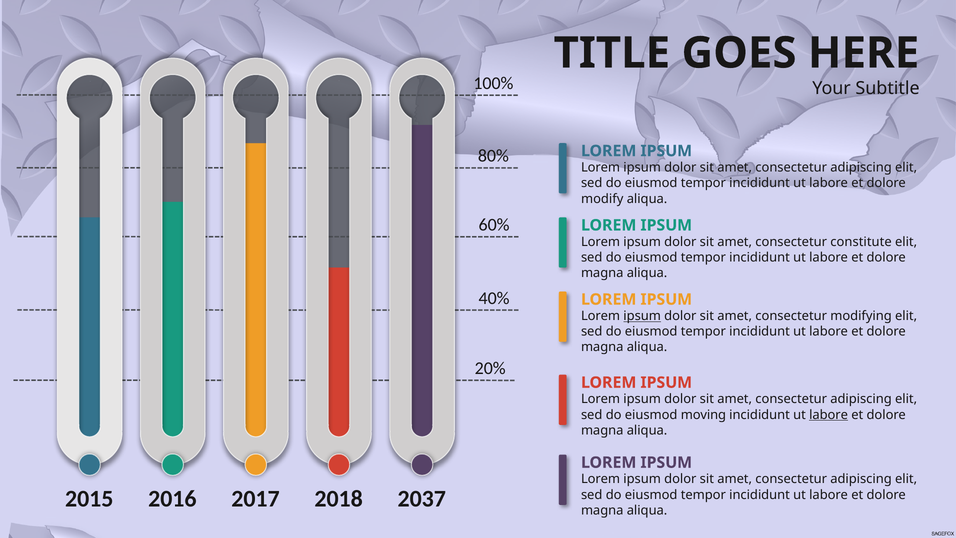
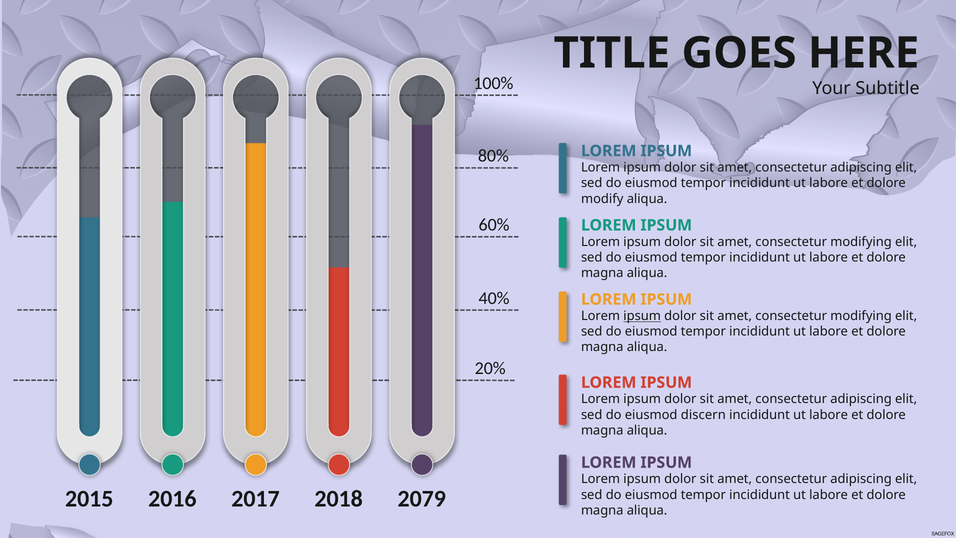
constitute: constitute -> modifying (861, 242)
moving: moving -> discern (703, 415)
labore underline: present -> none (829, 415)
2037: 2037 -> 2079 (422, 499)
